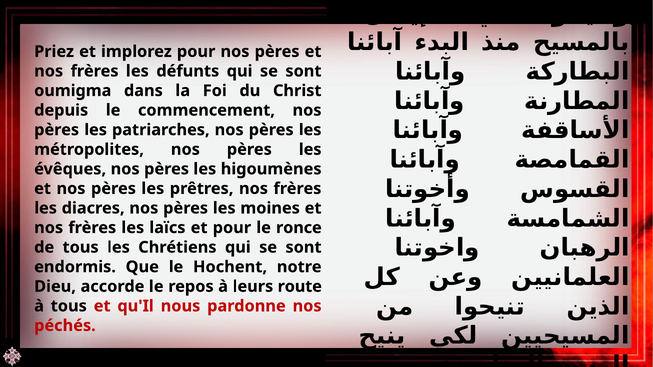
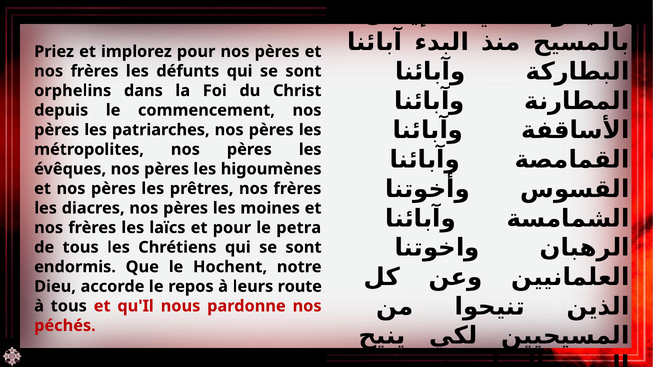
oumigma: oumigma -> orphelins (73, 91)
ronce: ronce -> petra (299, 228)
